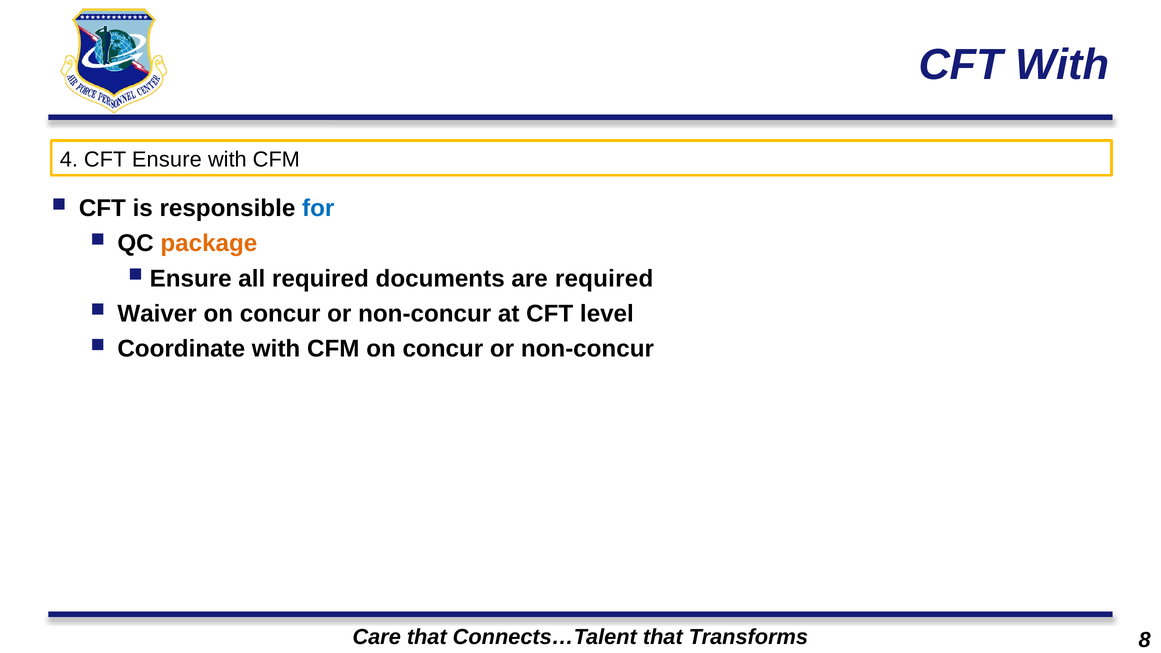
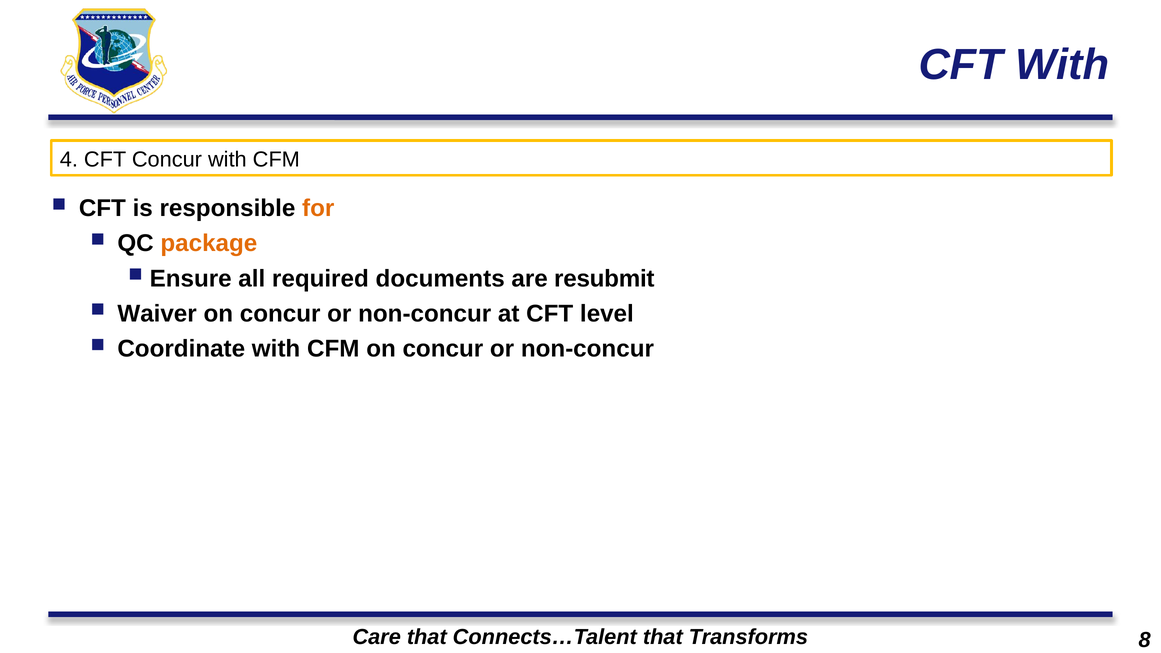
CFT Ensure: Ensure -> Concur (167, 159)
for colour: blue -> orange (318, 208)
are required: required -> resubmit (604, 279)
